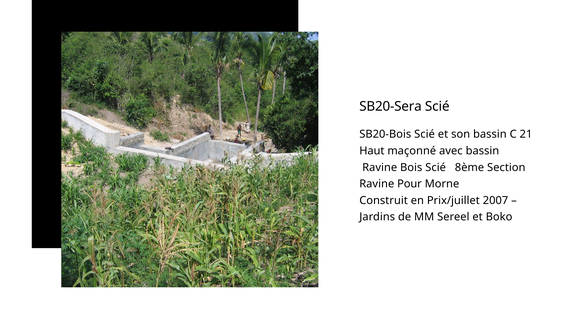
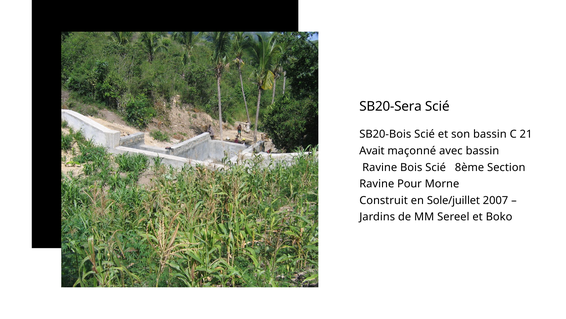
Haut: Haut -> Avait (372, 151)
Prix/juillet: Prix/juillet -> Sole/juillet (453, 200)
